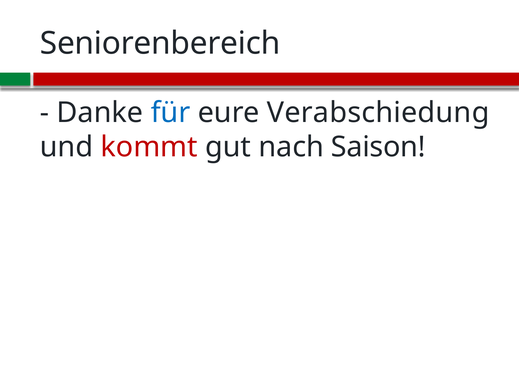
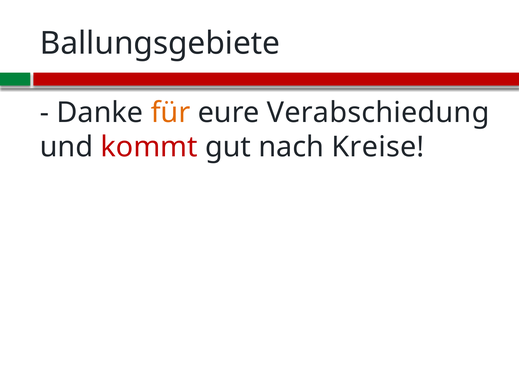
Seniorenbereich: Seniorenbereich -> Ballungsgebiete (160, 43)
für colour: blue -> orange (171, 113)
Saison: Saison -> Kreise (378, 147)
